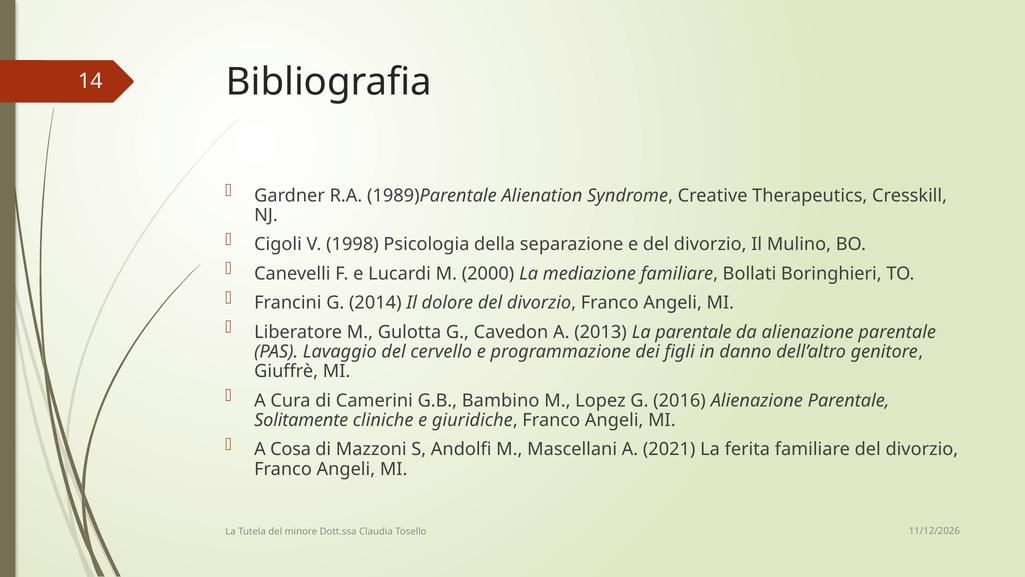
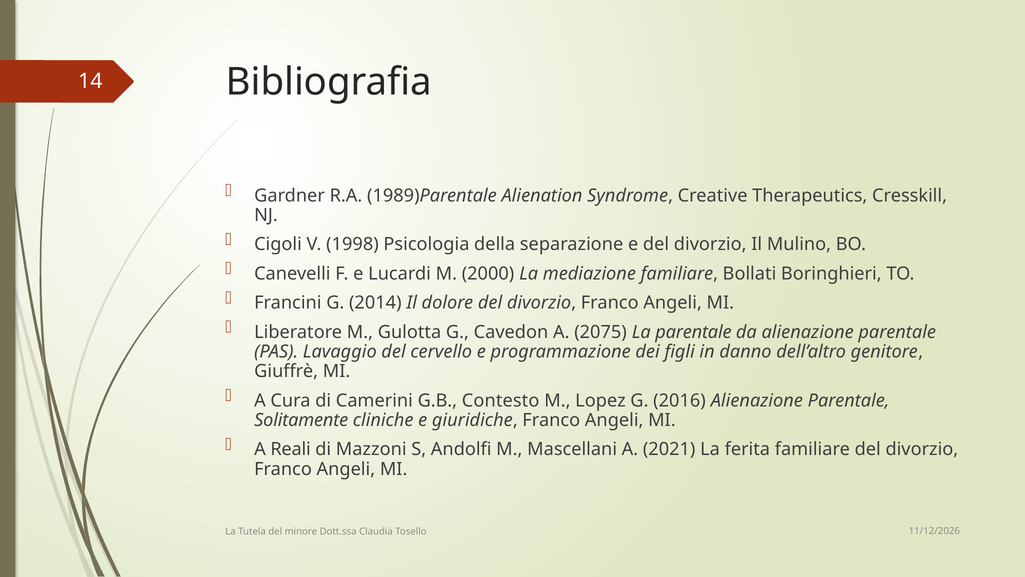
2013: 2013 -> 2075 (601, 332)
Bambino: Bambino -> Contesto (501, 400)
Cosa: Cosa -> Reali (291, 449)
